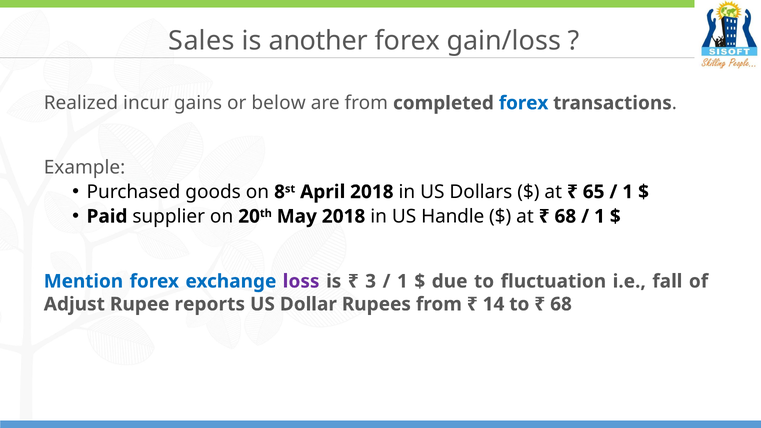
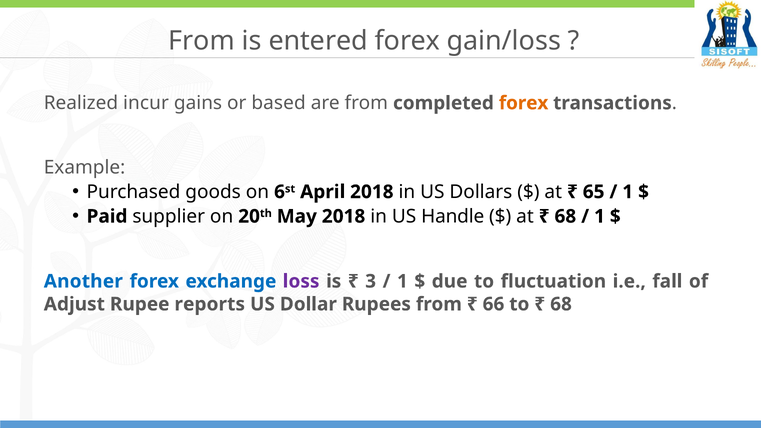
Sales: Sales -> From (202, 41)
another: another -> entered (318, 41)
below: below -> based (279, 103)
forex colour: blue -> orange (524, 103)
8: 8 -> 6 (280, 192)
Mention: Mention -> Another (83, 281)
14: 14 -> 66 (493, 304)
